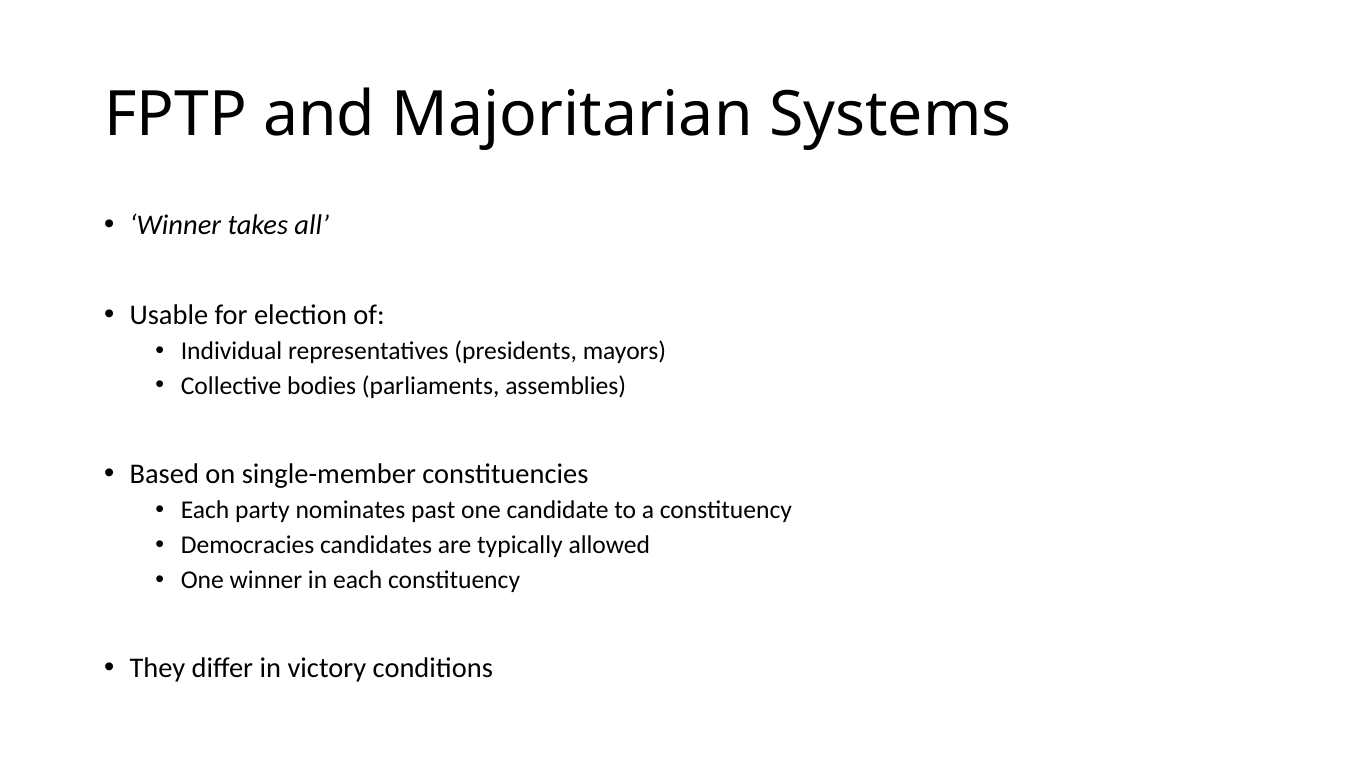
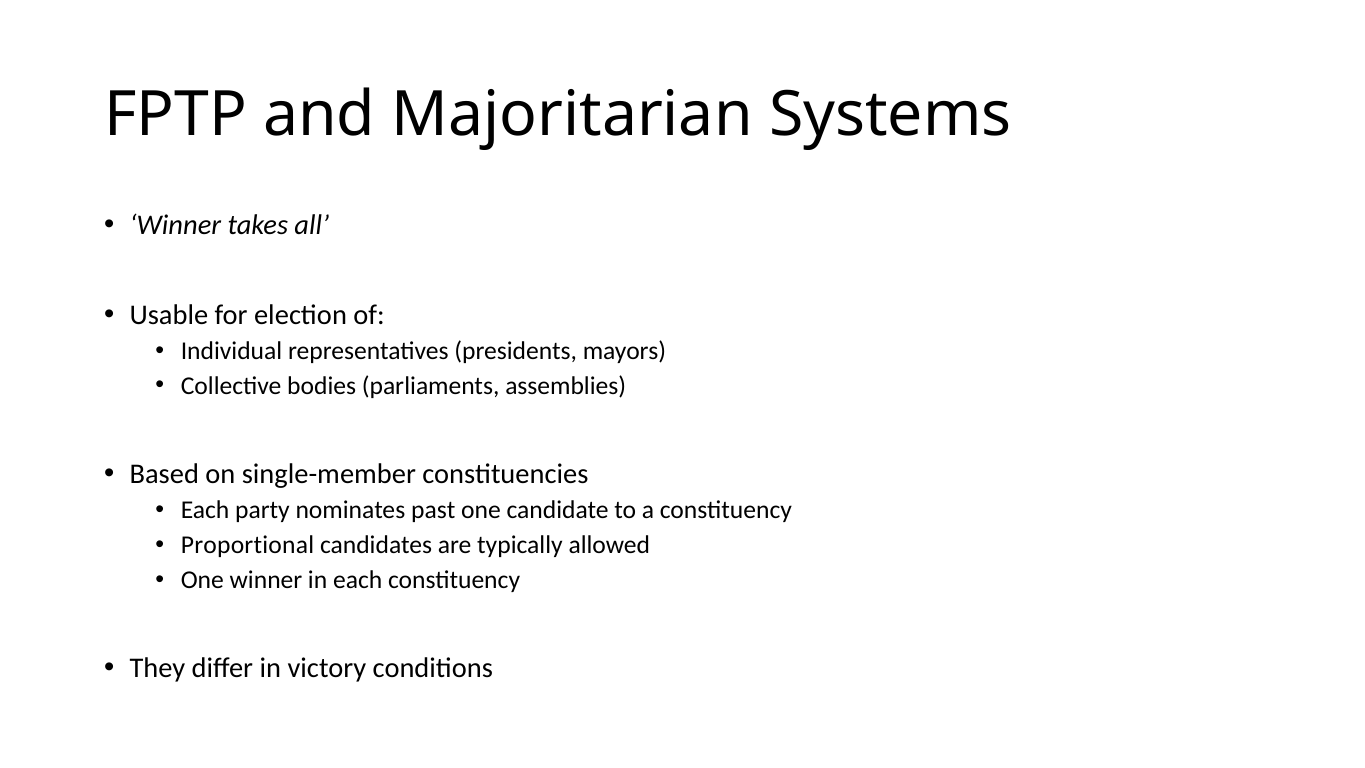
Democracies: Democracies -> Proportional (247, 545)
